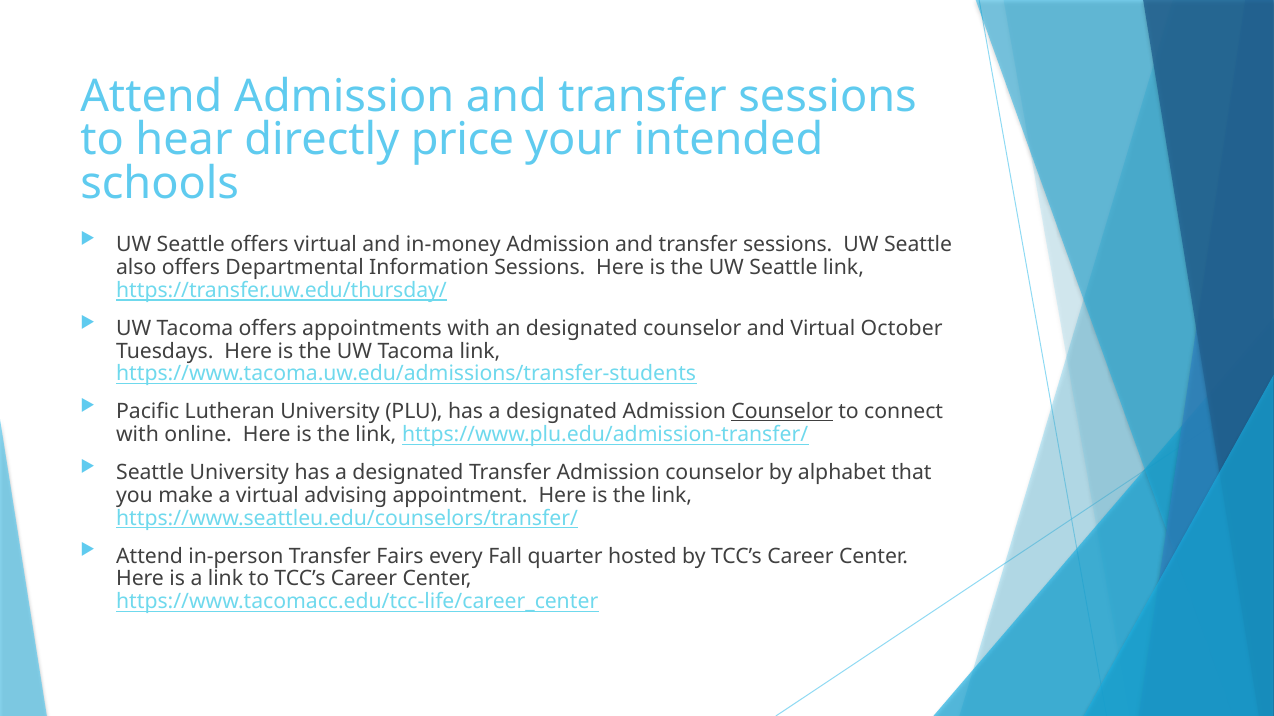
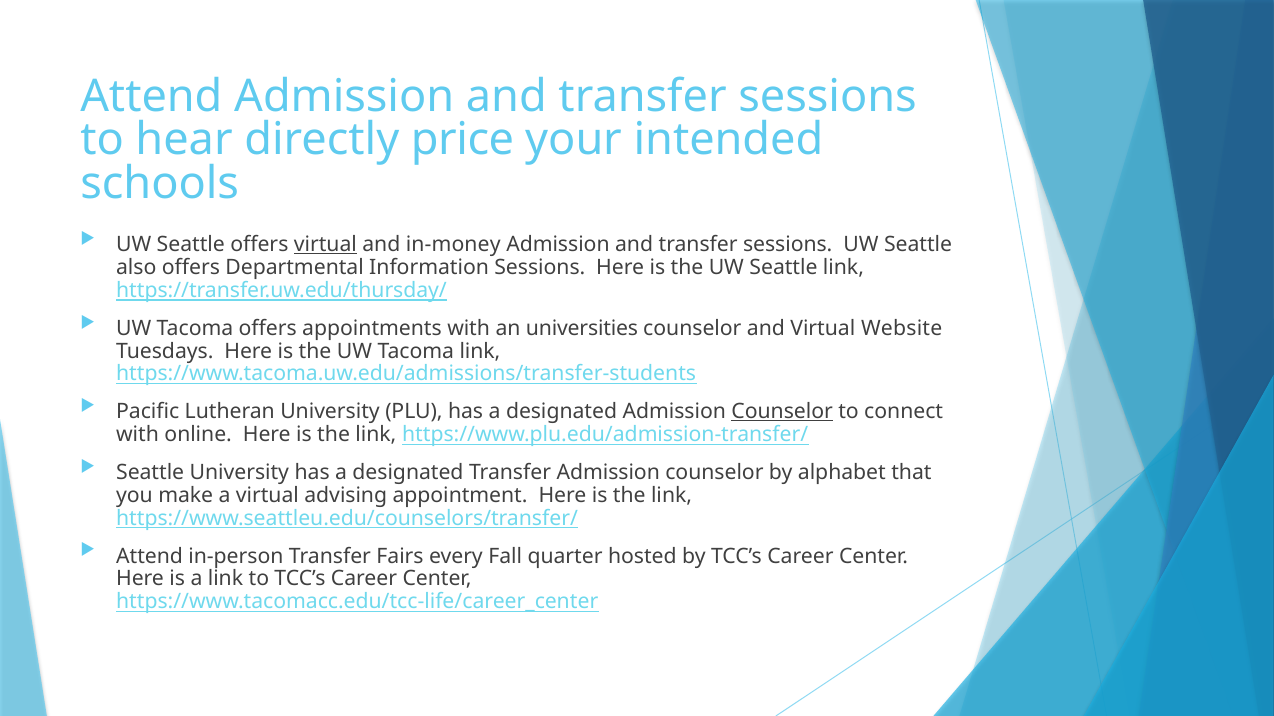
virtual underline: none -> present (325, 245)
an designated: designated -> universities (582, 328)
October: October -> Website (902, 328)
